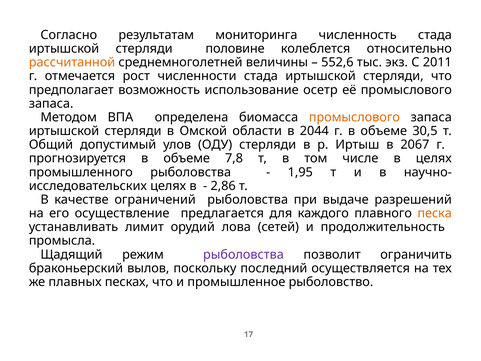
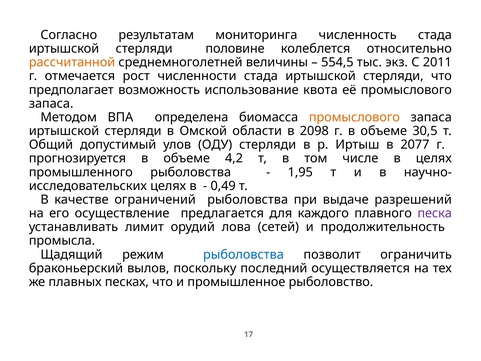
552,6: 552,6 -> 554,5 (337, 62)
осетр: осетр -> квота (320, 90)
2044: 2044 -> 2098 (314, 131)
2067: 2067 -> 2077 (415, 145)
7,8: 7,8 -> 4,2 (234, 158)
2,86: 2,86 -> 0,49 (223, 186)
песка colour: orange -> purple (435, 213)
рыболовства colour: purple -> blue (243, 254)
